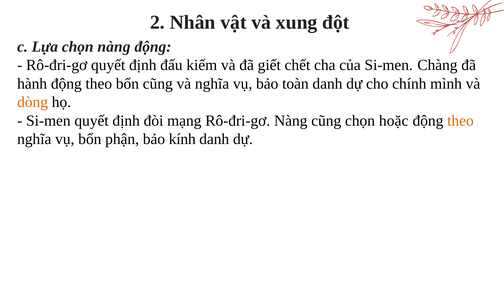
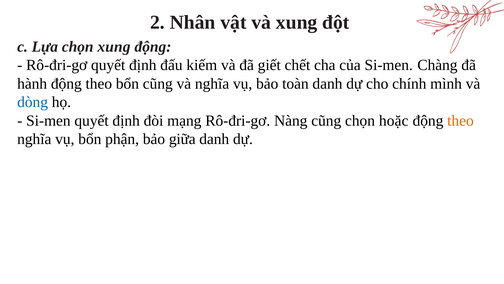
chọn nàng: nàng -> xung (114, 47)
dòng colour: orange -> blue (33, 102)
kính: kính -> giữa (182, 139)
